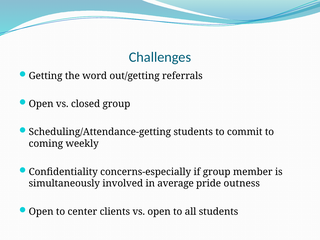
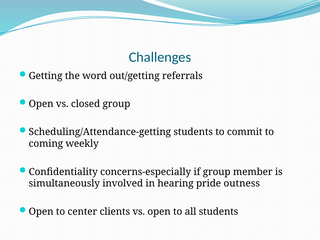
average: average -> hearing (176, 184)
